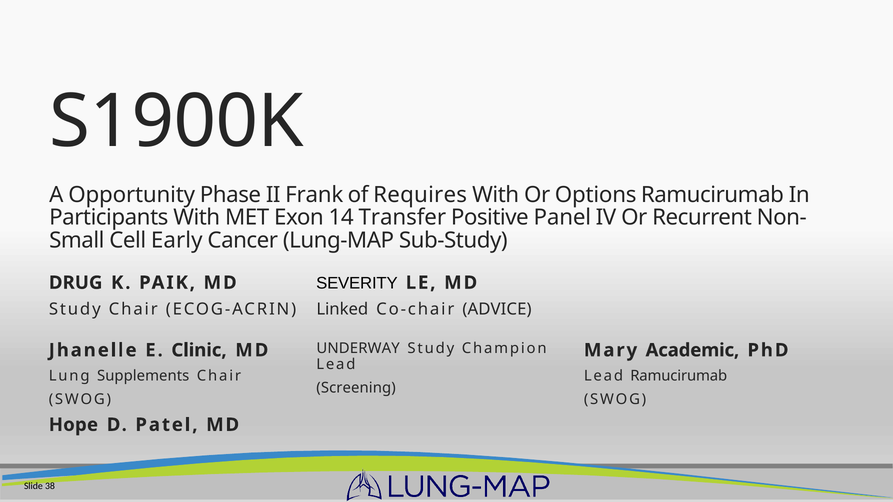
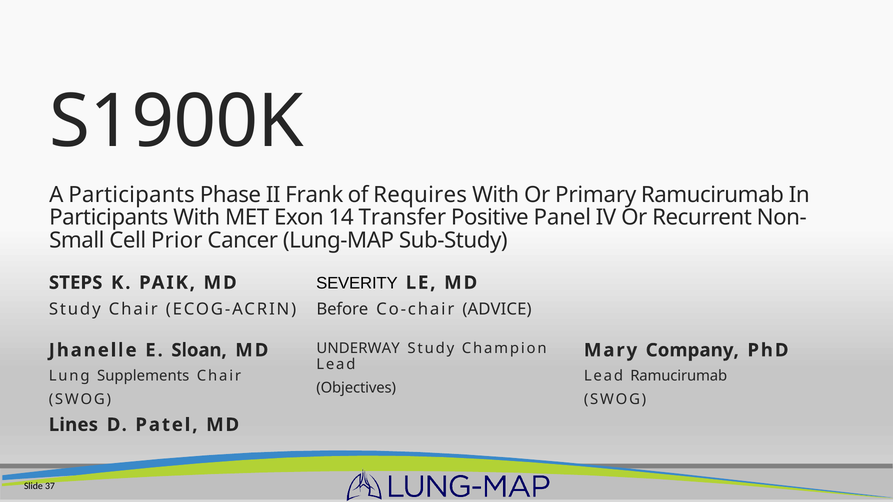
A Opportunity: Opportunity -> Participants (132, 195)
Options: Options -> Primary (596, 195)
Early: Early -> Prior (177, 241)
DRUG: DRUG -> STEPS (76, 283)
Linked: Linked -> Before (342, 309)
Clinic: Clinic -> Sloan (199, 350)
Academic: Academic -> Company (692, 350)
Screening: Screening -> Objectives (356, 388)
Hope: Hope -> Lines (73, 425)
38: 38 -> 37 (50, 486)
